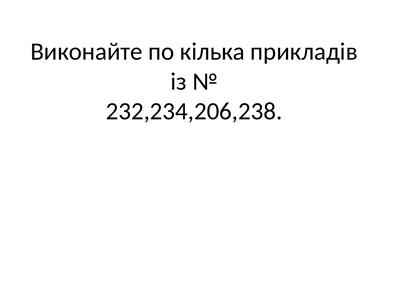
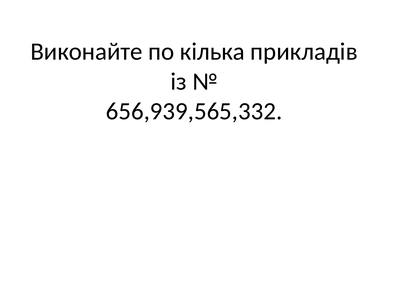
232,234,206,238: 232,234,206,238 -> 656,939,565,332 (194, 111)
